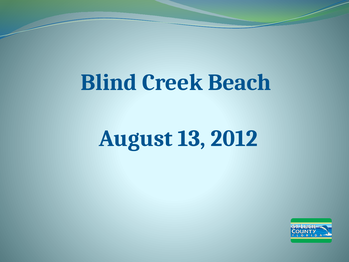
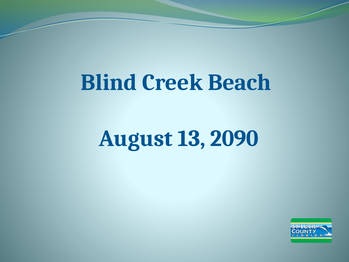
2012: 2012 -> 2090 (234, 138)
